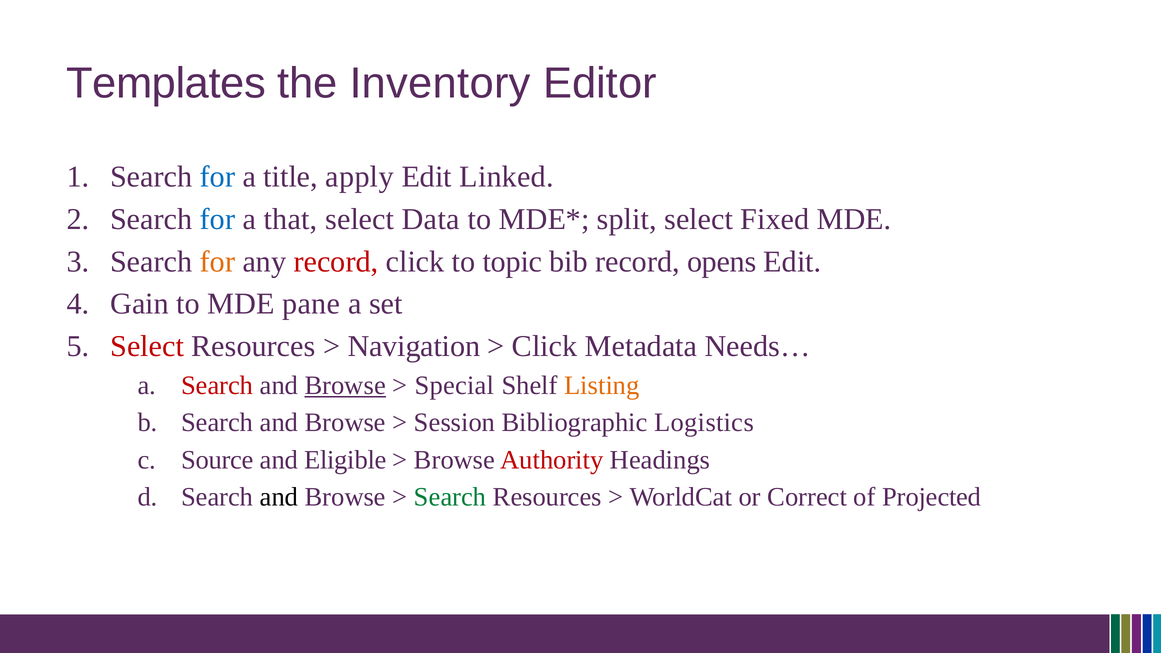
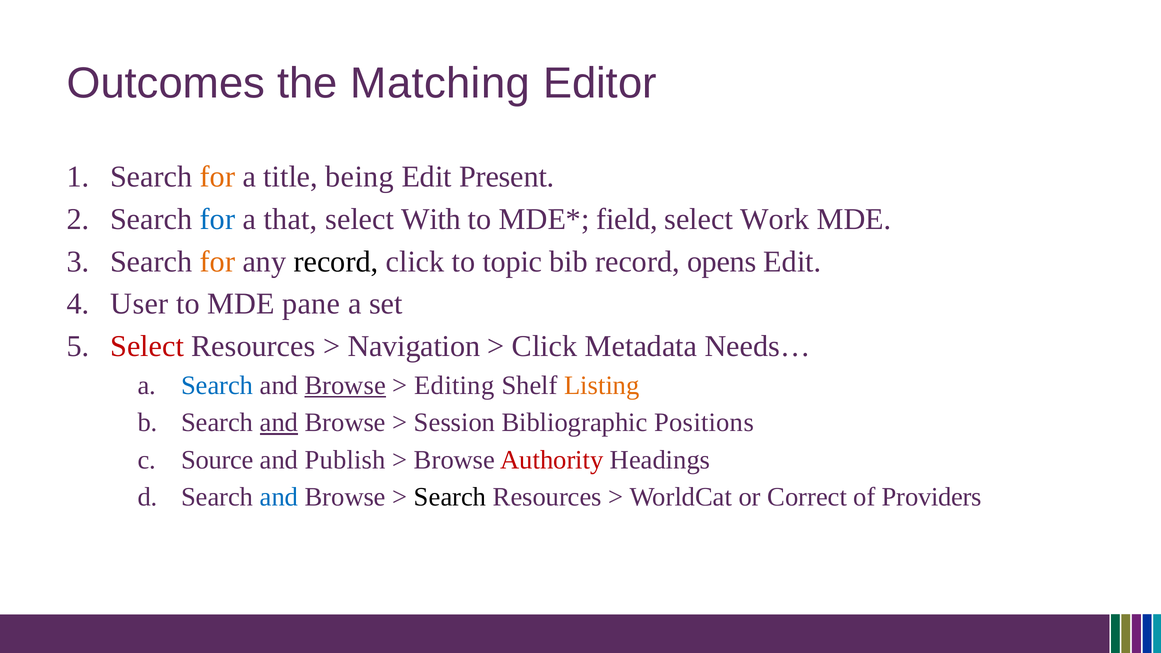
Templates: Templates -> Outcomes (166, 84)
Inventory: Inventory -> Matching (440, 84)
for colour: blue -> orange (217, 177)
apply: apply -> being (360, 177)
Linked: Linked -> Present (507, 177)
Data: Data -> With (431, 219)
split: split -> field (627, 219)
Fixed: Fixed -> Work (775, 219)
record colour: red -> black (336, 262)
Gain: Gain -> User (139, 304)
Search colour: red -> blue (217, 385)
Special: Special -> Editing (454, 385)
and underline: none -> present (279, 423)
Logistics: Logistics -> Positions (704, 423)
Eligible: Eligible -> Publish (345, 460)
and colour: black -> blue (279, 497)
Search colour: green -> black (450, 497)
Projected: Projected -> Providers (932, 497)
